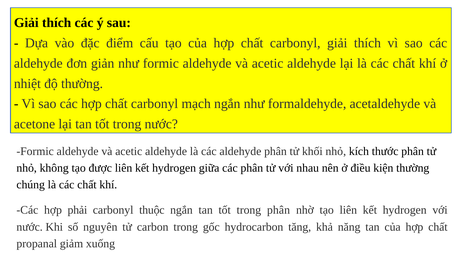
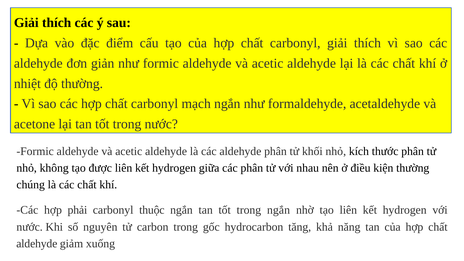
trong phân: phân -> ngắn (279, 210)
propanal: propanal -> aldehyde (37, 244)
